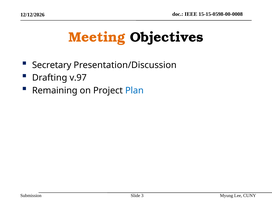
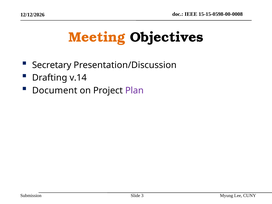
v.97: v.97 -> v.14 (78, 78)
Remaining: Remaining -> Document (55, 90)
Plan colour: blue -> purple (134, 90)
